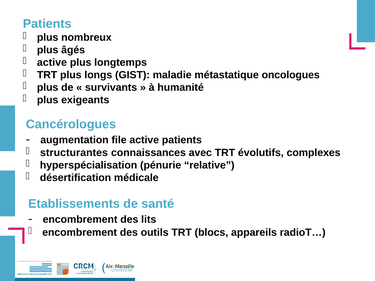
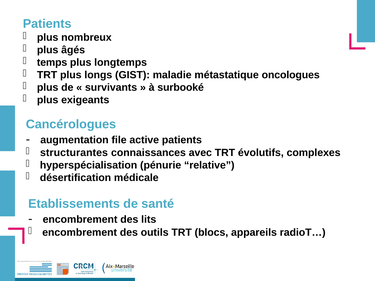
active: active -> temps (52, 62)
humanité: humanité -> surbooké (181, 87)
